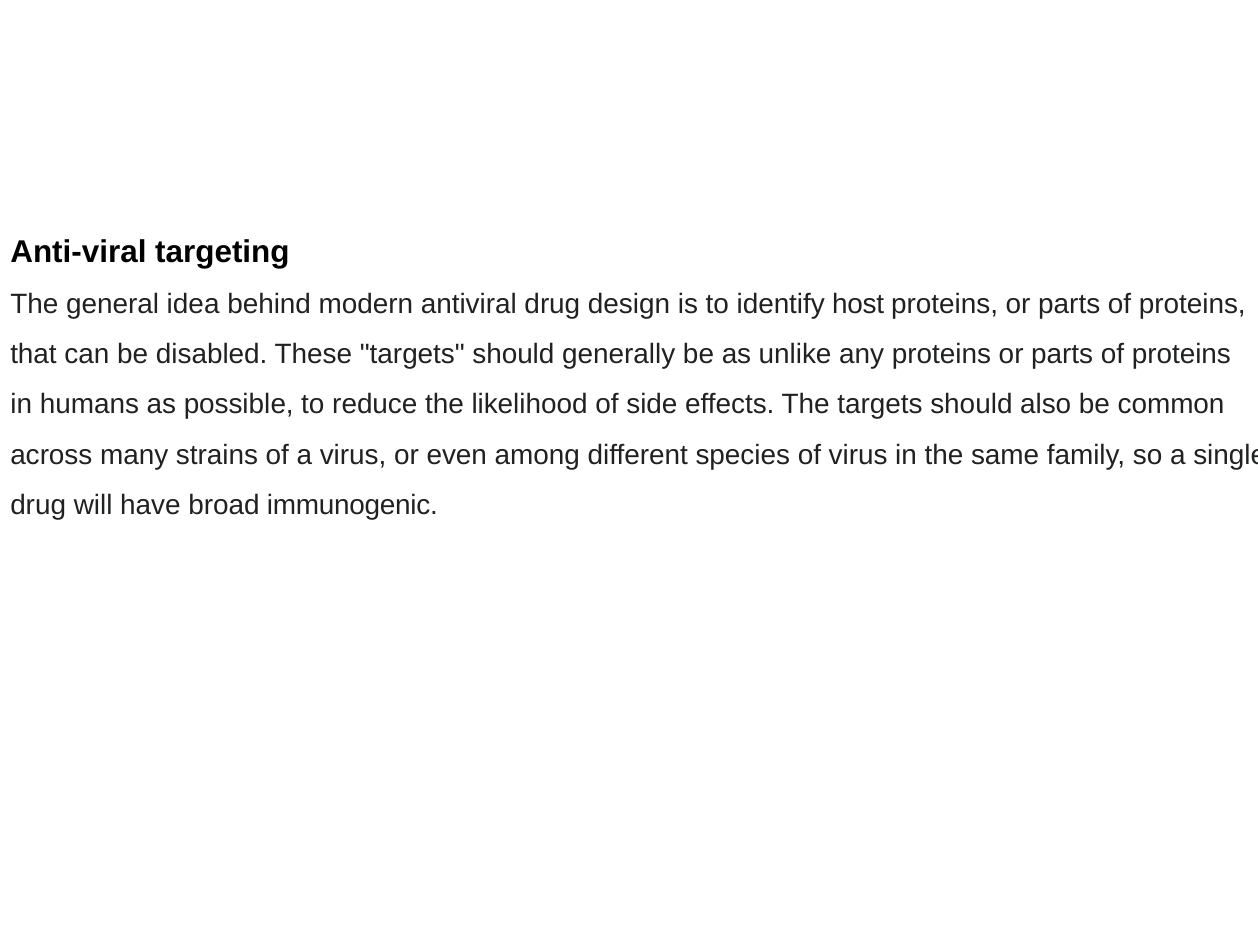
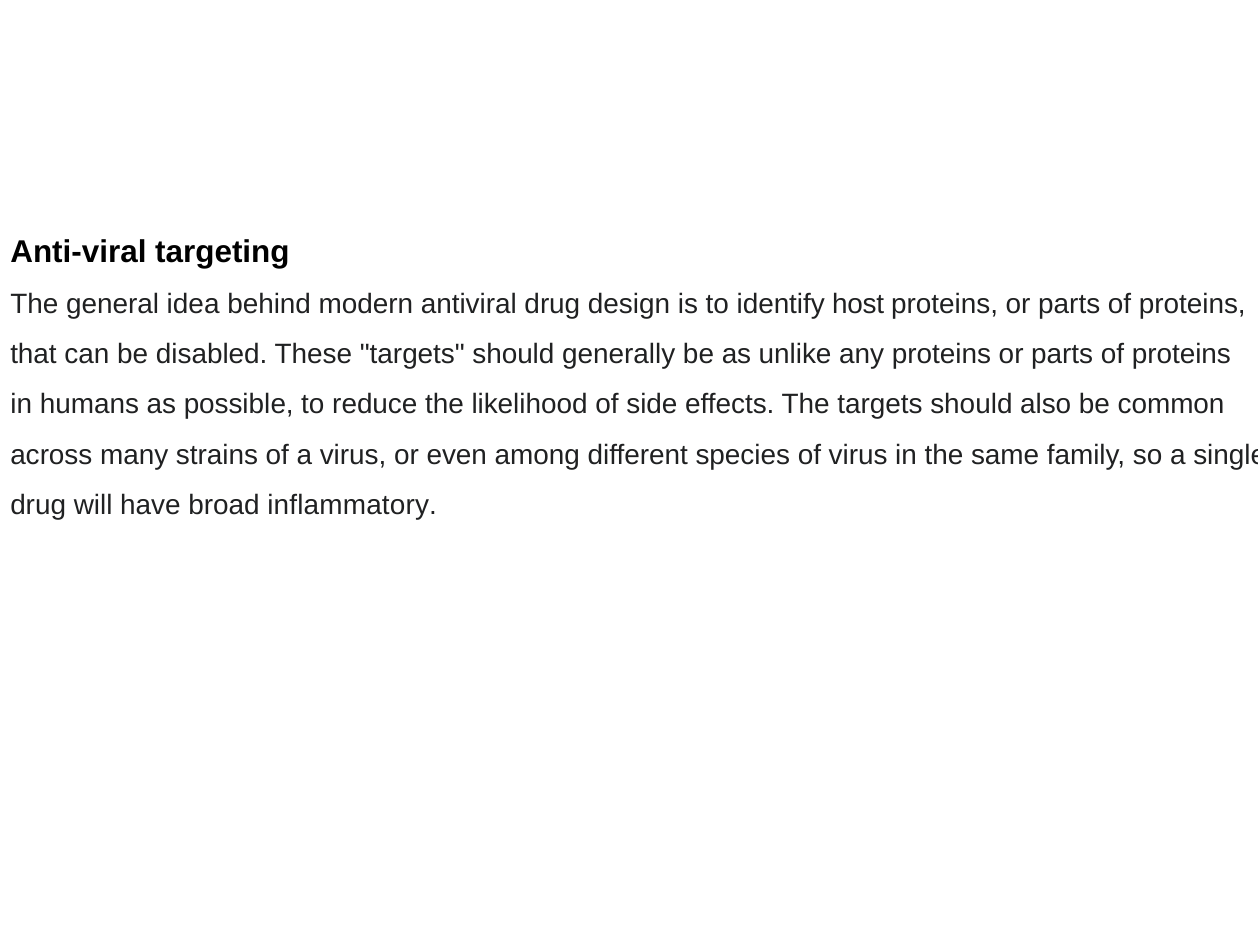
immunogenic: immunogenic -> inflammatory (352, 505)
